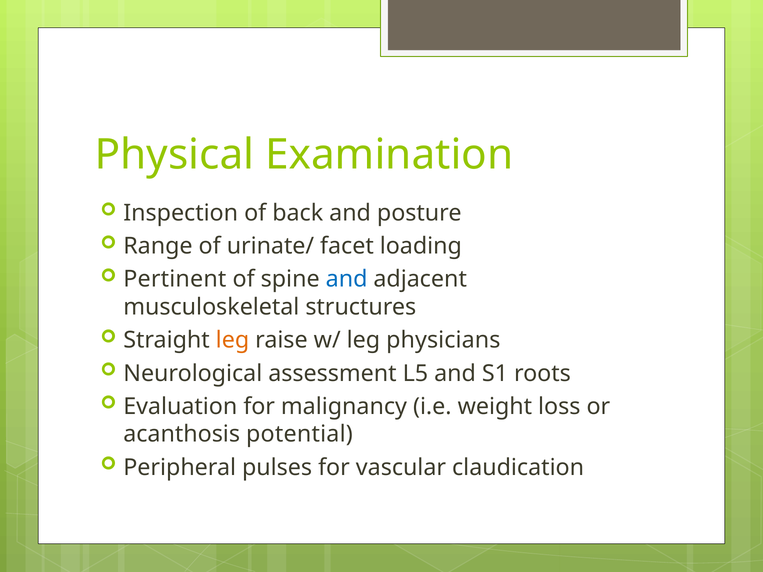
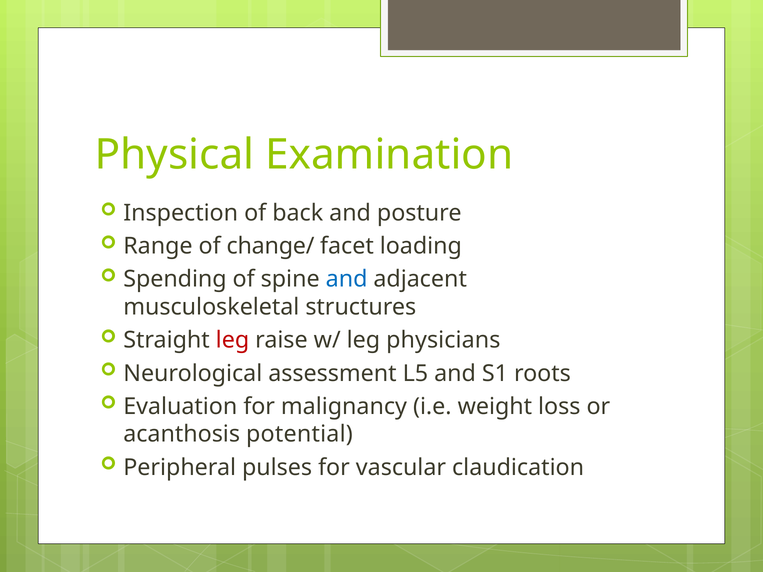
urinate/: urinate/ -> change/ (271, 246)
Pertinent: Pertinent -> Spending (175, 279)
leg colour: orange -> red (232, 340)
